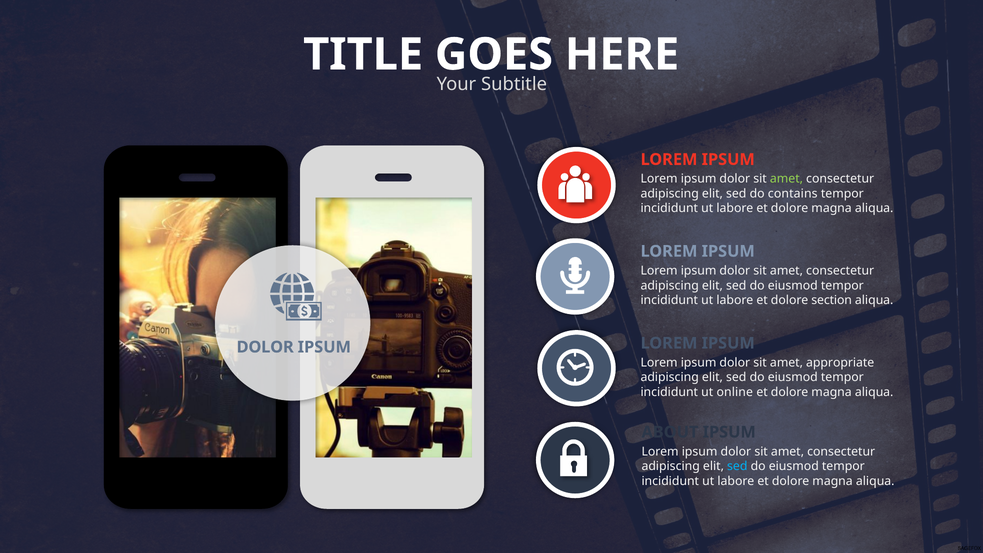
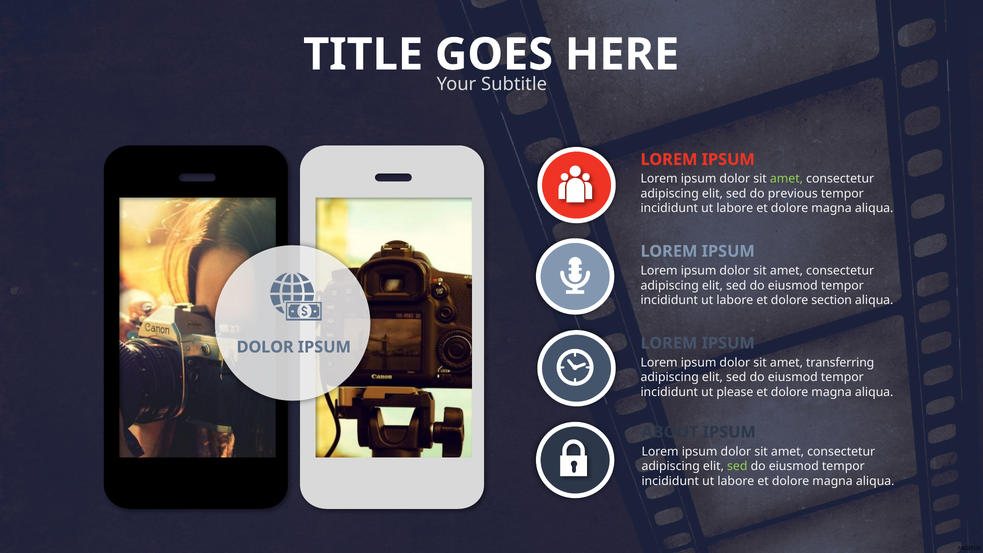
contains: contains -> previous (793, 194)
appropriate: appropriate -> transferring (840, 363)
online: online -> please (735, 392)
sed colour: light blue -> light green (737, 466)
